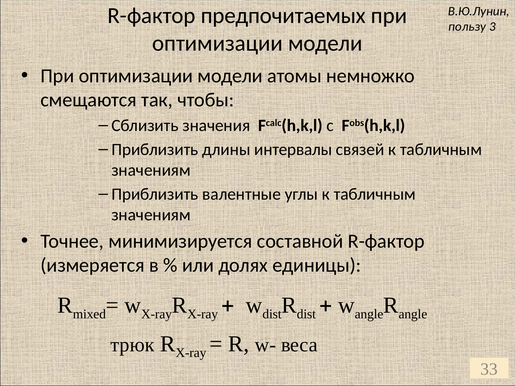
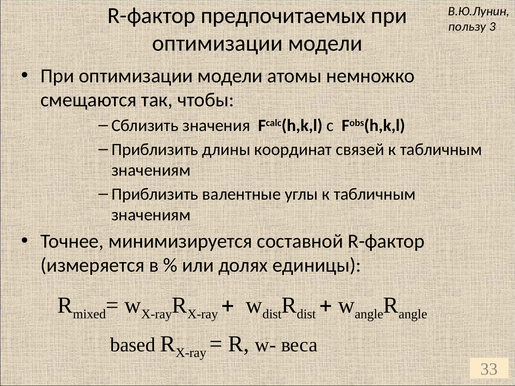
интервалы: интервалы -> координат (293, 150)
трюк: трюк -> based (133, 345)
